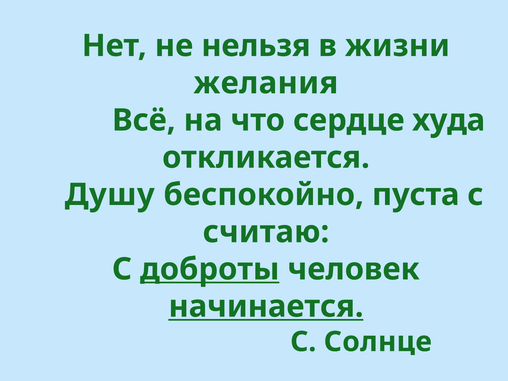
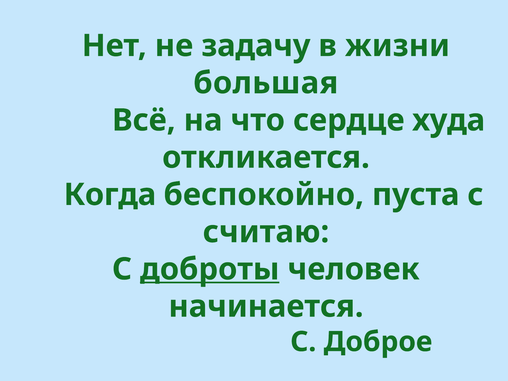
нельзя: нельзя -> задачу (256, 46)
желания: желания -> большая (266, 83)
Душу: Душу -> Когда (110, 195)
начинается underline: present -> none (266, 306)
Солнце: Солнце -> Доброе (378, 342)
